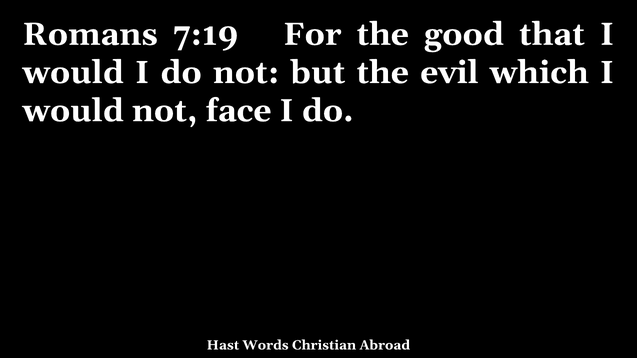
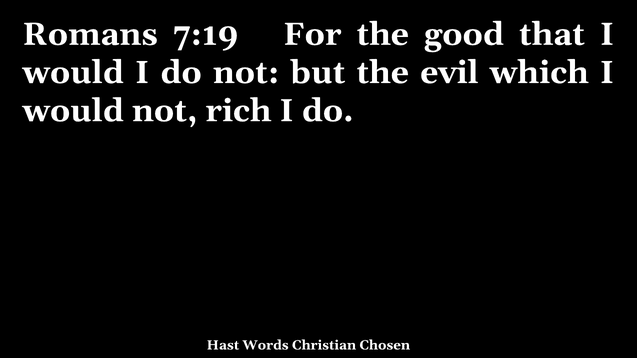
face: face -> rich (238, 111)
Abroad: Abroad -> Chosen (385, 345)
